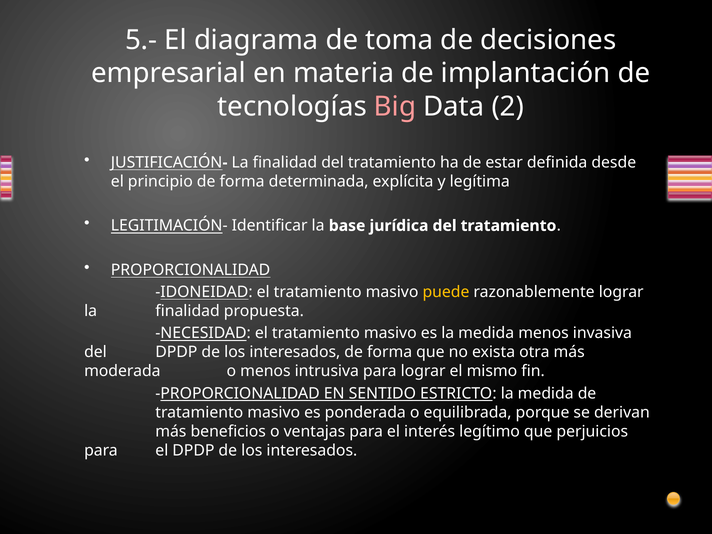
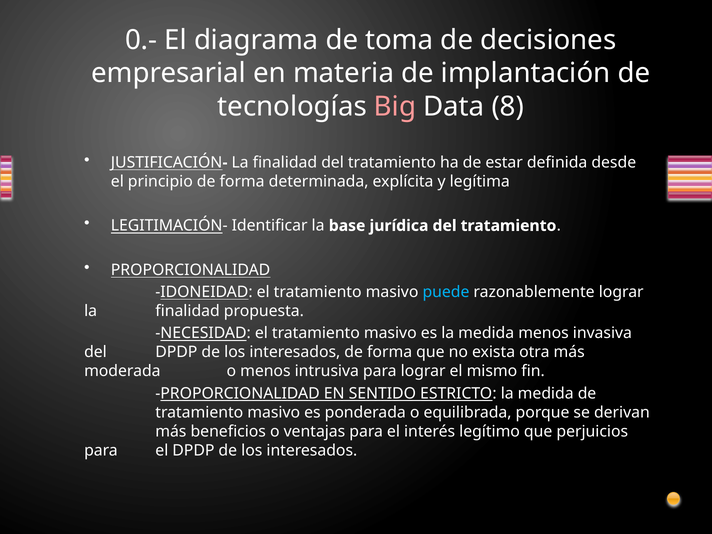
5.-: 5.- -> 0.- (141, 40)
2: 2 -> 8 (508, 106)
puede colour: yellow -> light blue (446, 292)
